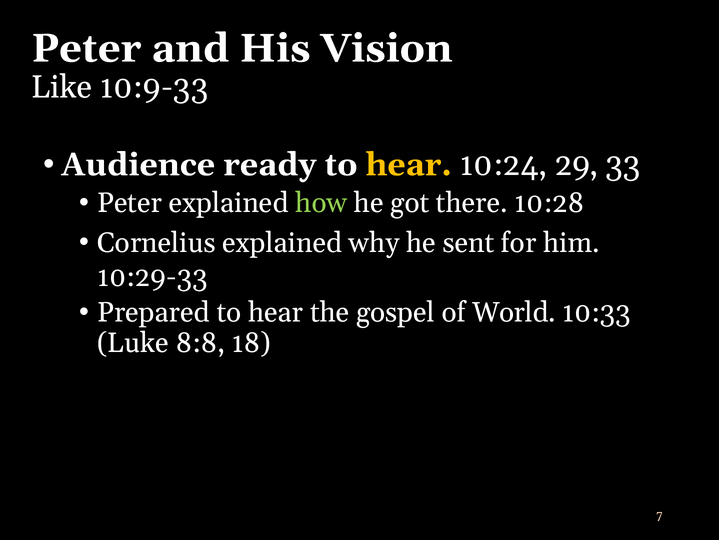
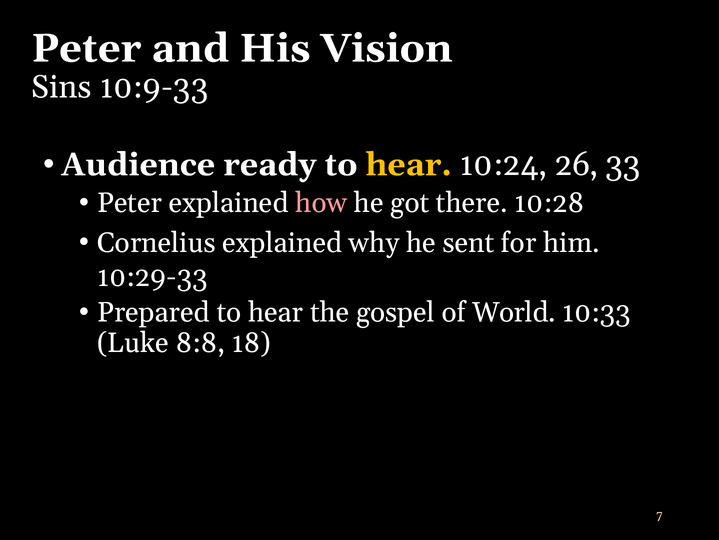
Like: Like -> Sins (61, 87)
29: 29 -> 26 (577, 164)
how colour: light green -> pink (321, 203)
